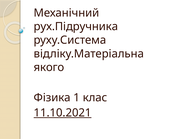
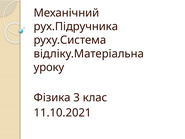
якого: якого -> уроку (49, 67)
1: 1 -> 3 (77, 97)
11.10.2021 underline: present -> none (63, 113)
